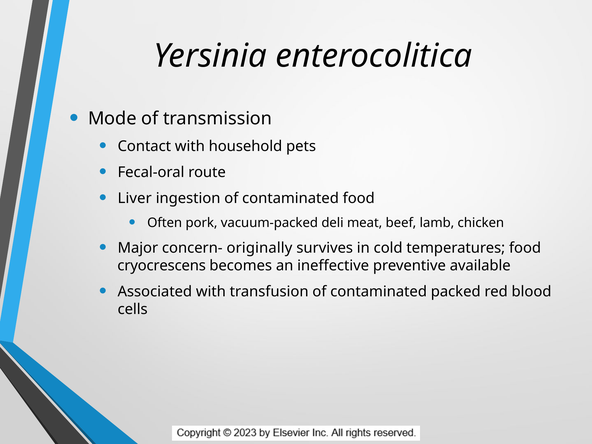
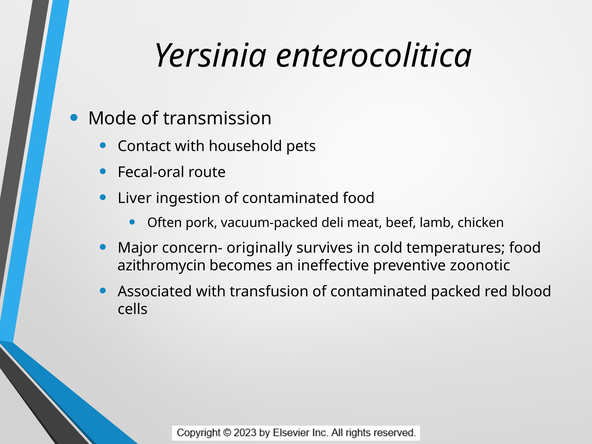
cryocrescens: cryocrescens -> azithromycin (162, 266)
available: available -> zoonotic (480, 266)
